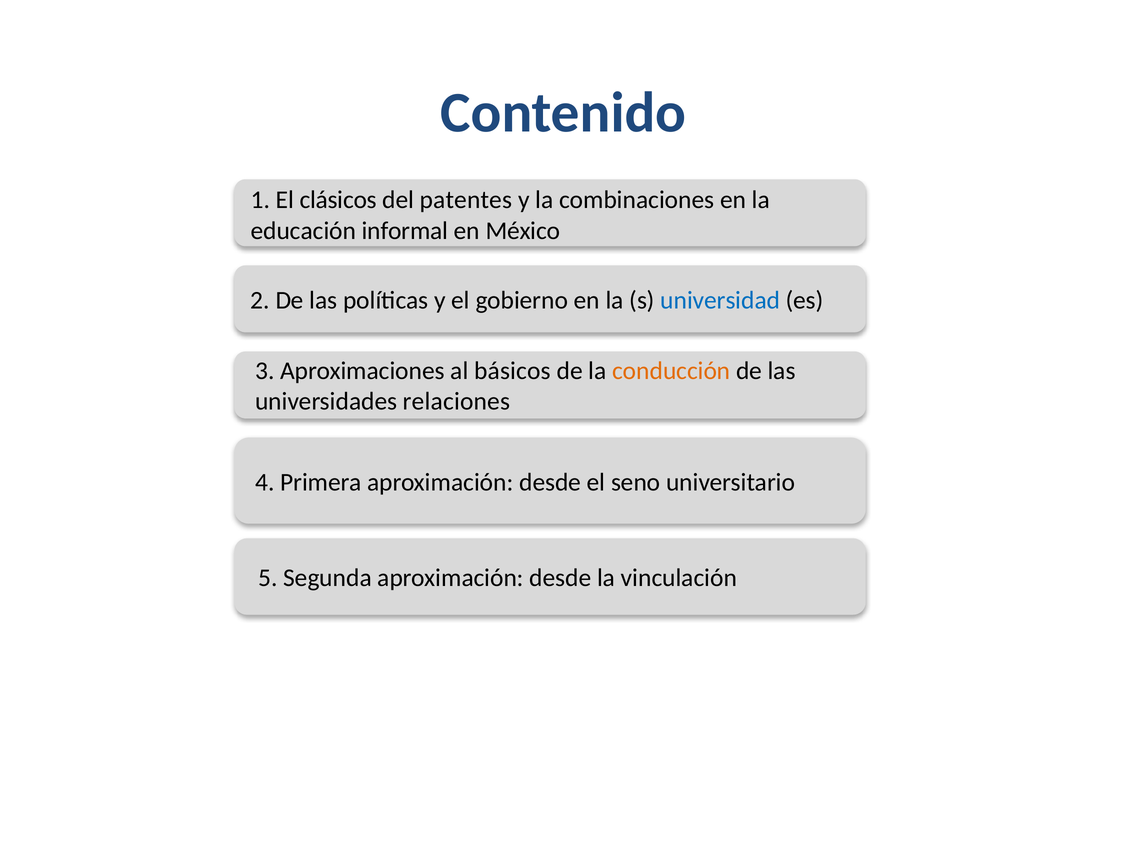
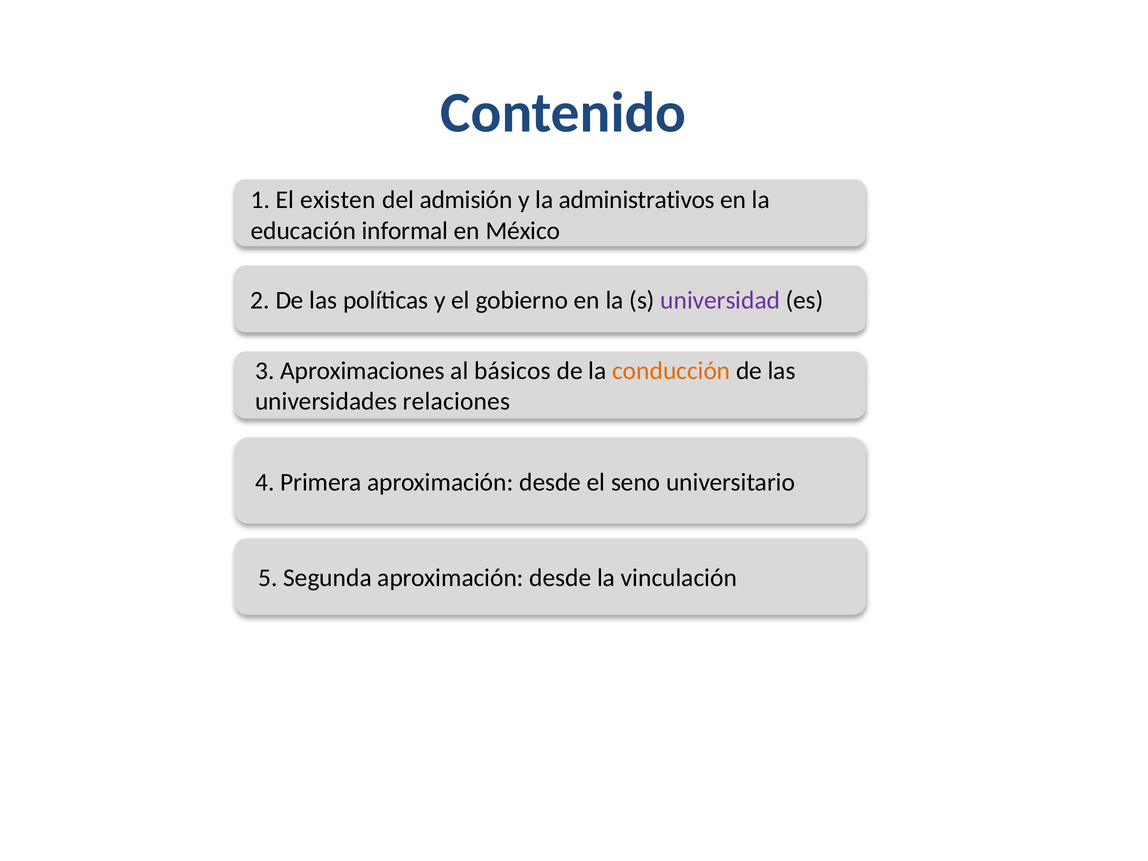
clásicos: clásicos -> existen (338, 200)
patentes: patentes -> admisión (466, 200)
combinaciones: combinaciones -> administrativos (637, 200)
universidad colour: blue -> purple (720, 300)
